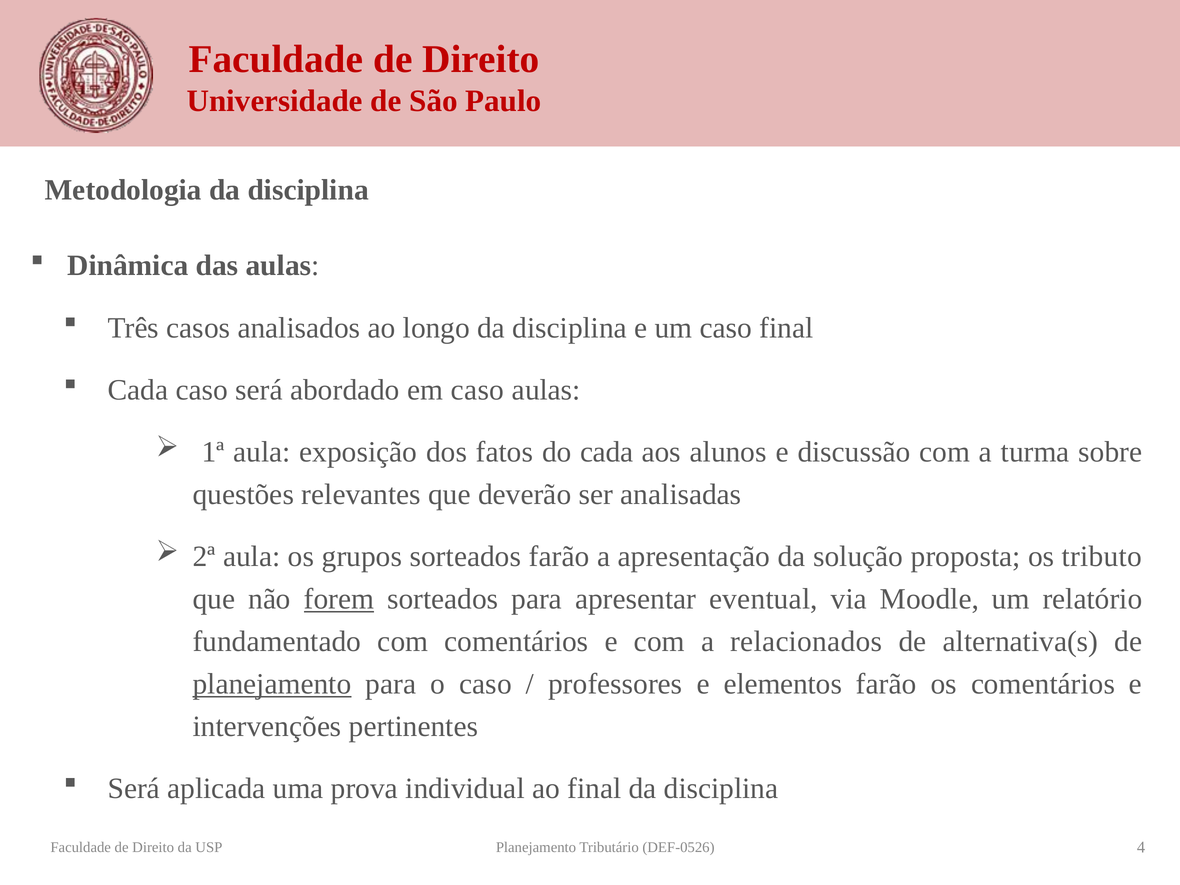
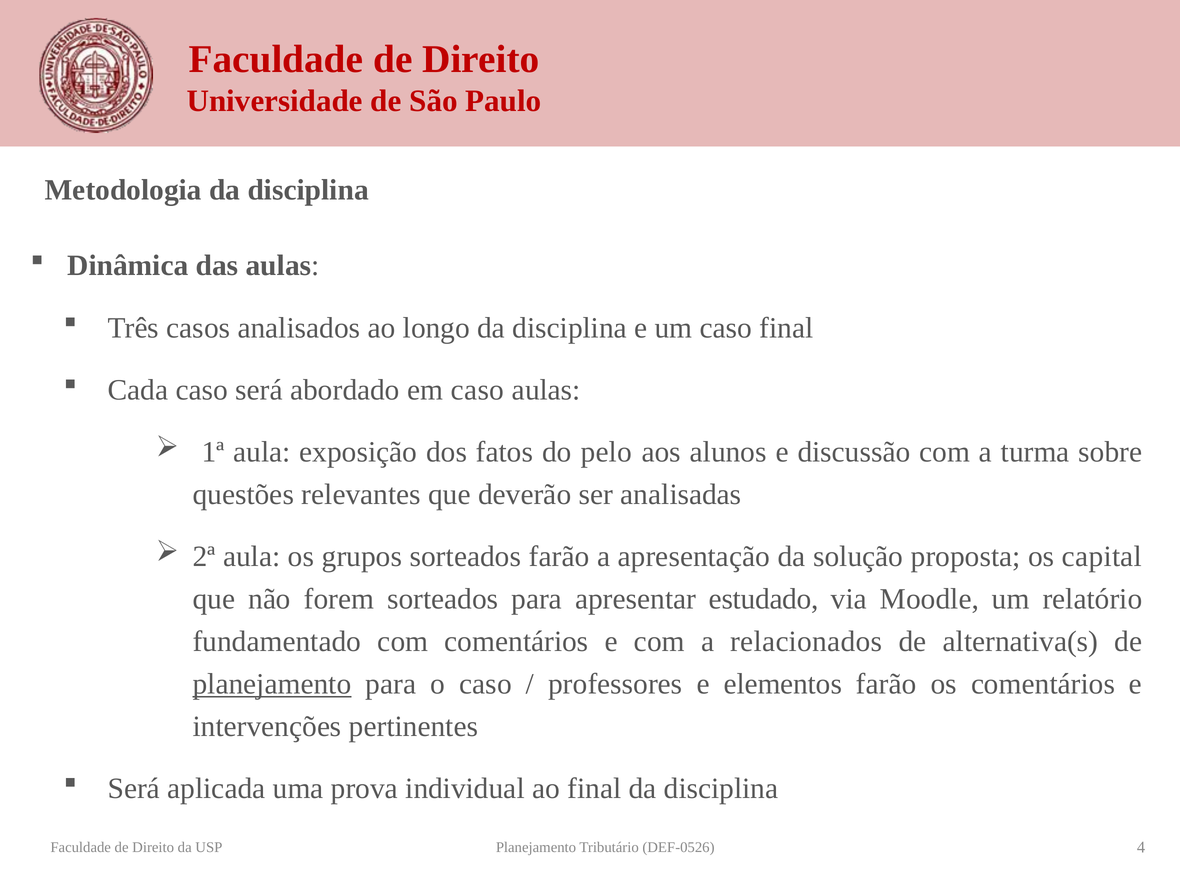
do cada: cada -> pelo (606, 452)
tributo: tributo -> capital (1102, 557)
forem underline: present -> none (339, 599)
eventual: eventual -> estudado (764, 599)
